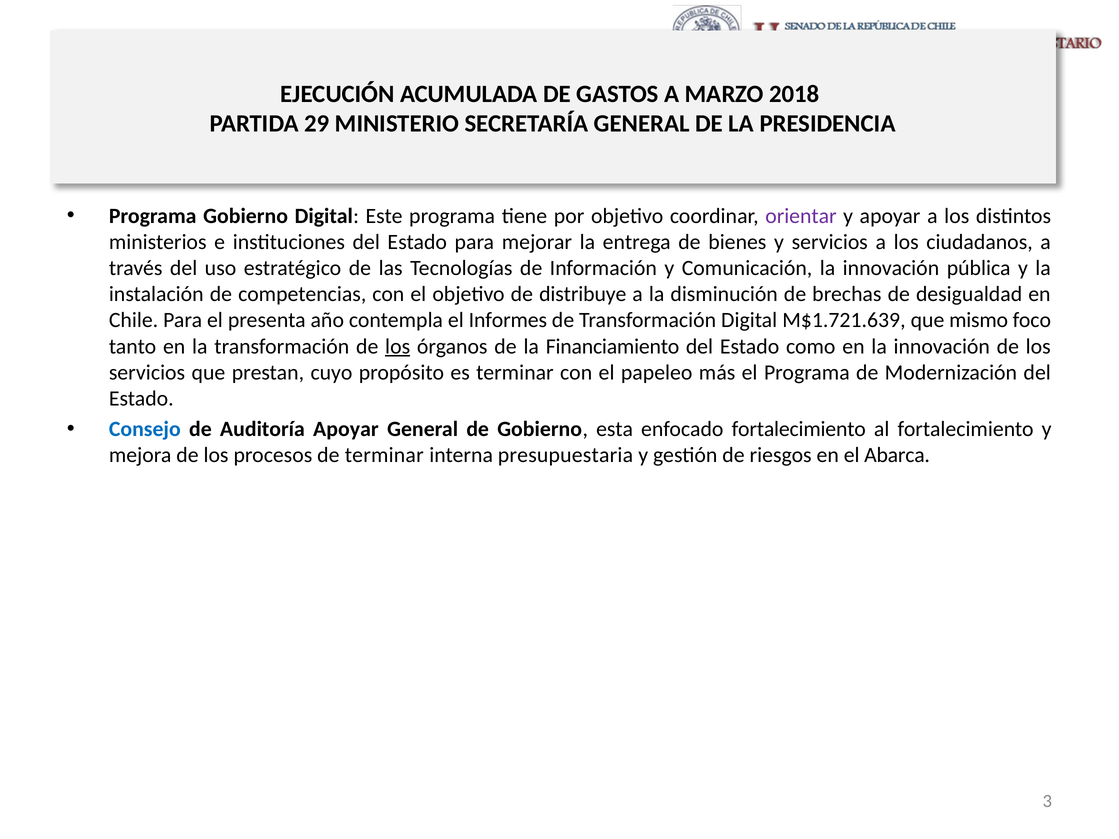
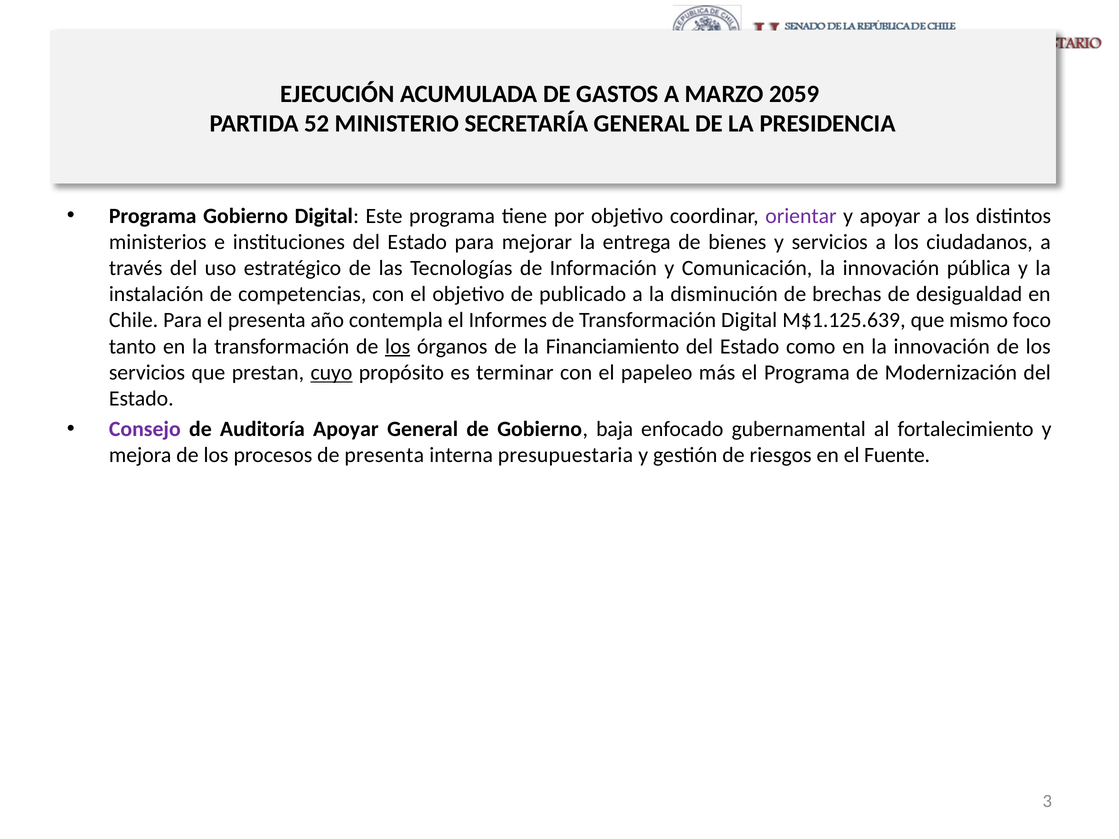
2018: 2018 -> 2059 (794, 94)
29: 29 -> 52 (317, 124)
distribuye: distribuye -> publicado (583, 294)
M$1.721.639: M$1.721.639 -> M$1.125.639 (844, 320)
cuyo underline: none -> present (331, 373)
Consejo colour: blue -> purple (145, 429)
esta: esta -> baja (615, 429)
enfocado fortalecimiento: fortalecimiento -> gubernamental (799, 429)
de terminar: terminar -> presenta (384, 455)
Abarca: Abarca -> Fuente (897, 455)
